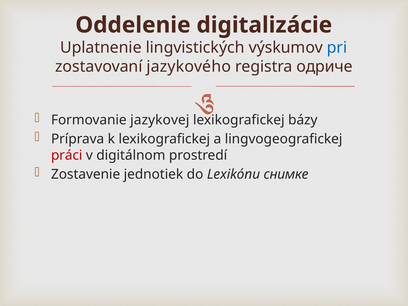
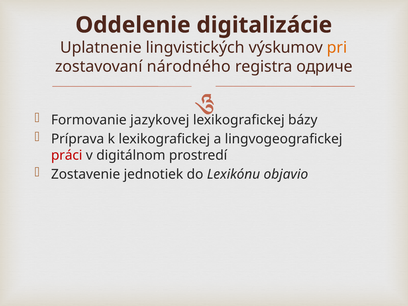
pri colour: blue -> orange (337, 48)
jazykového: jazykového -> národného (189, 67)
снимке: снимке -> objavio (286, 174)
